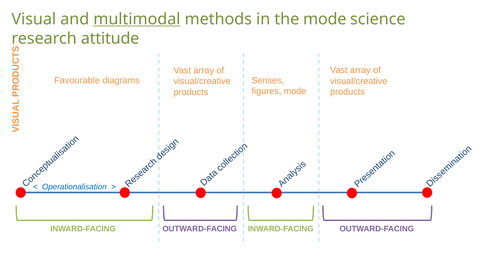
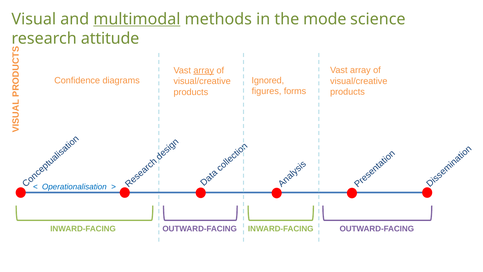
array underline: none -> present (204, 70)
Senses: Senses -> Ignored (268, 80)
Favourable: Favourable -> Confidence (77, 80)
figures mode: mode -> forms (295, 91)
